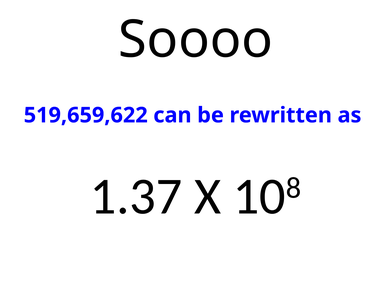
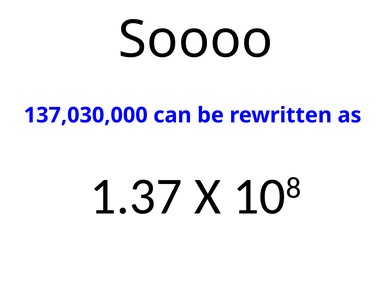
519,659,622: 519,659,622 -> 137,030,000 (86, 115)
